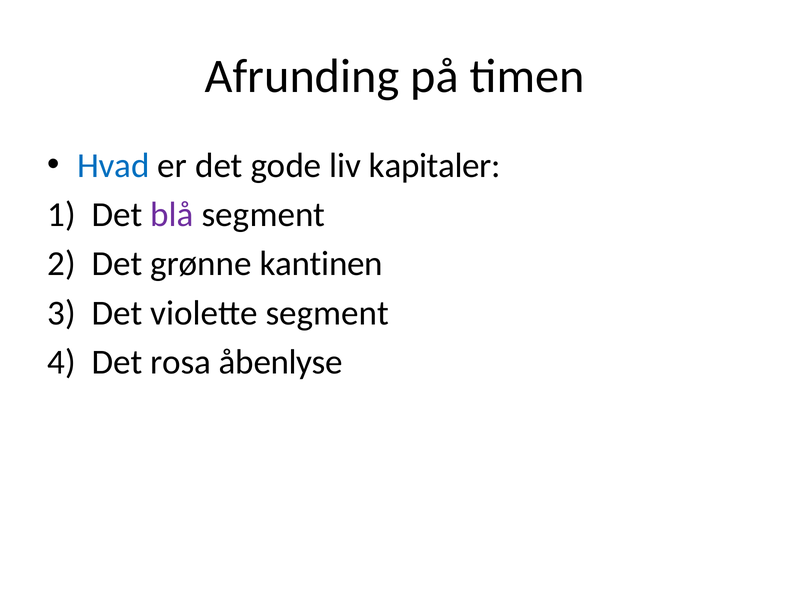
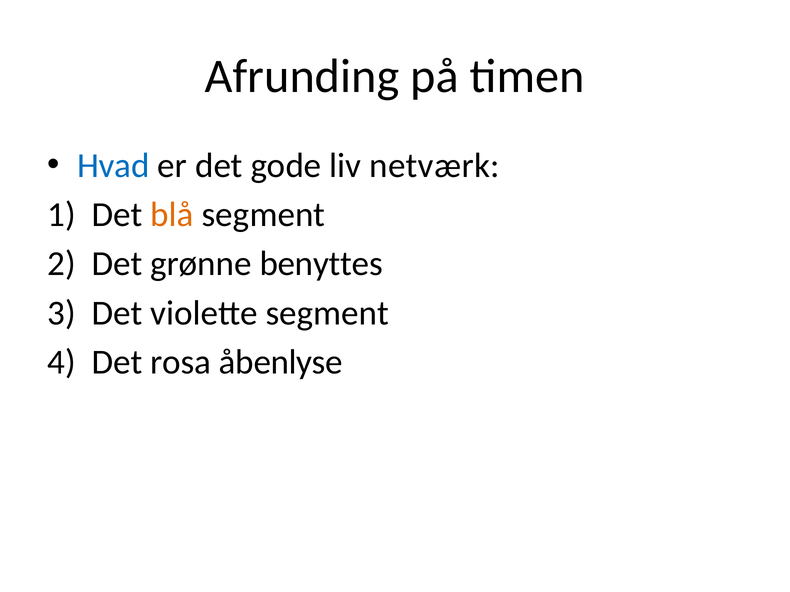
kapitaler: kapitaler -> netværk (435, 166)
blå colour: purple -> orange (172, 215)
kantinen: kantinen -> benyttes (321, 264)
